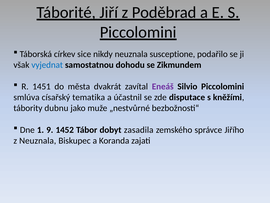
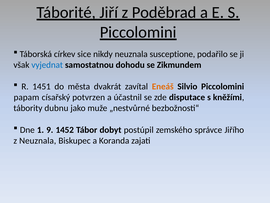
Eneáš colour: purple -> orange (163, 86)
smlúva: smlúva -> papam (26, 97)
tematika: tematika -> potvrzen (89, 97)
zasadila: zasadila -> postúpil (139, 130)
